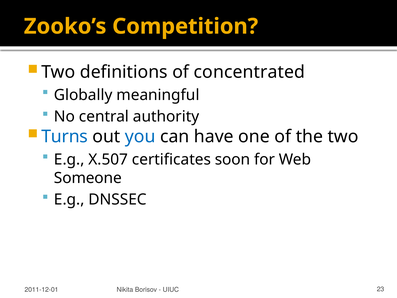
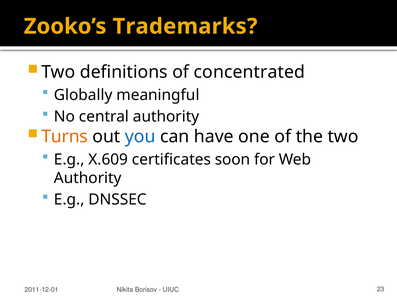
Competition: Competition -> Trademarks (185, 26)
Turns colour: blue -> orange (65, 136)
X.507: X.507 -> X.609 (108, 159)
Someone: Someone -> Authority (88, 178)
